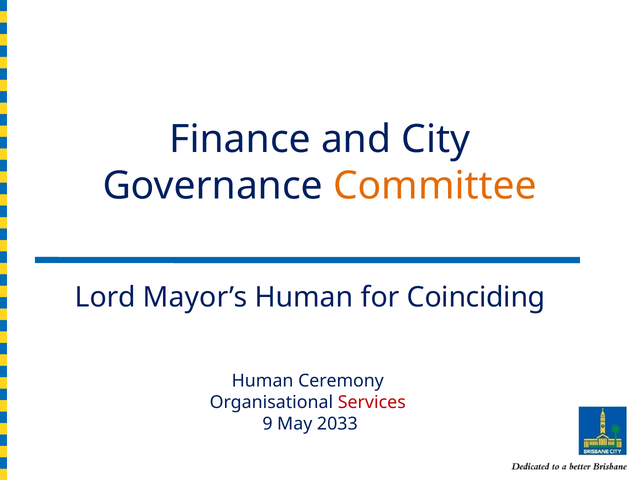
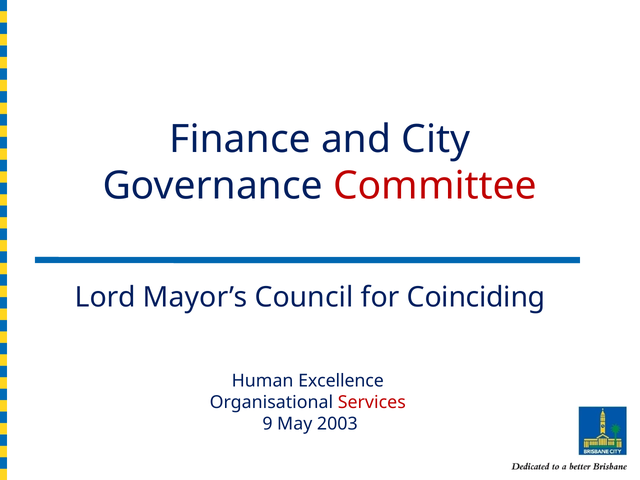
Committee colour: orange -> red (435, 186)
Mayor’s Human: Human -> Council (304, 297)
Ceremony: Ceremony -> Excellence (341, 381)
2033: 2033 -> 2003 (337, 424)
